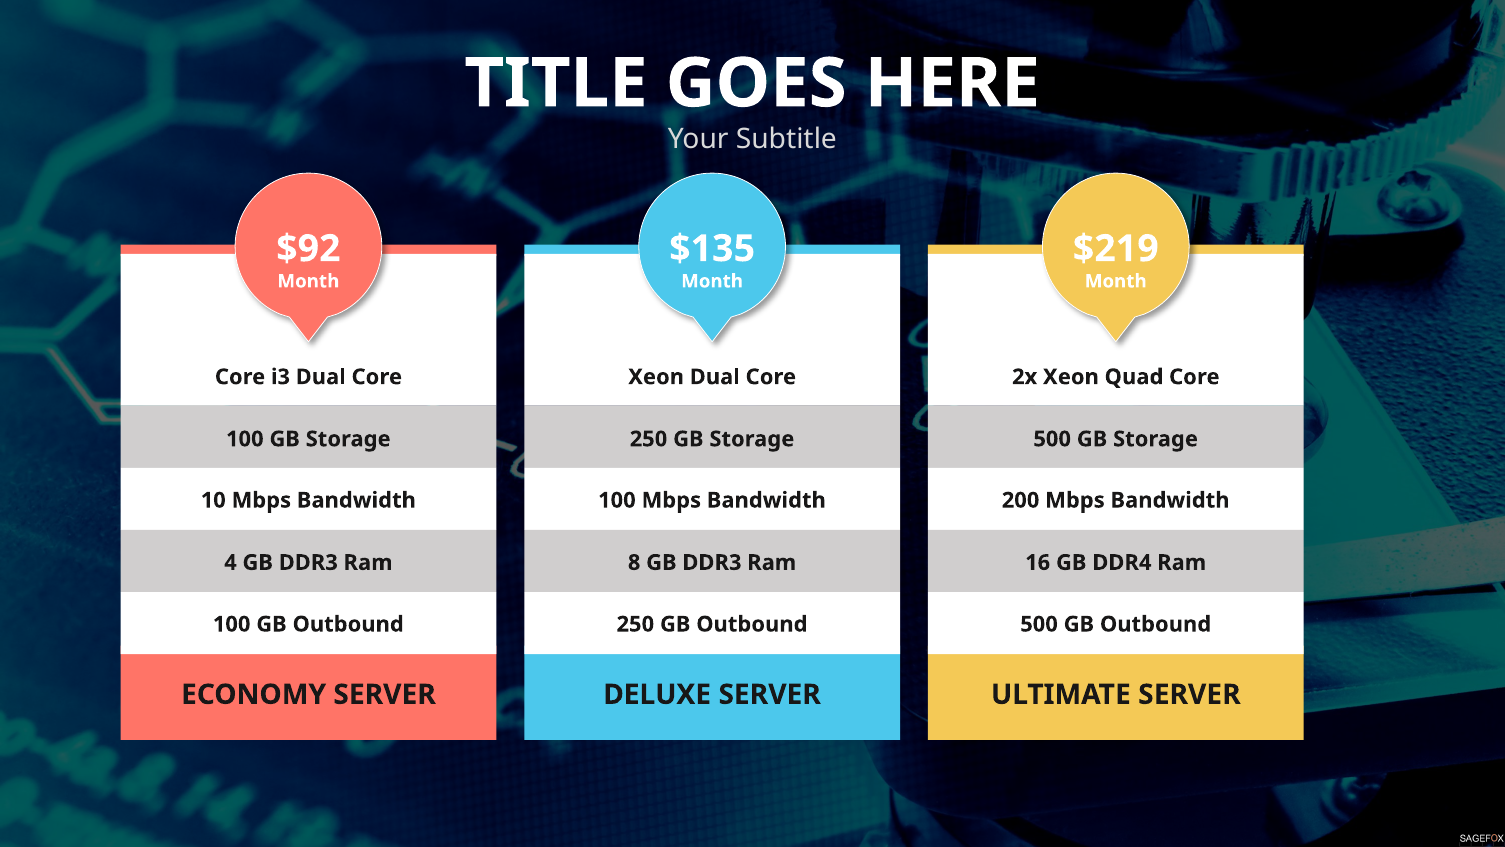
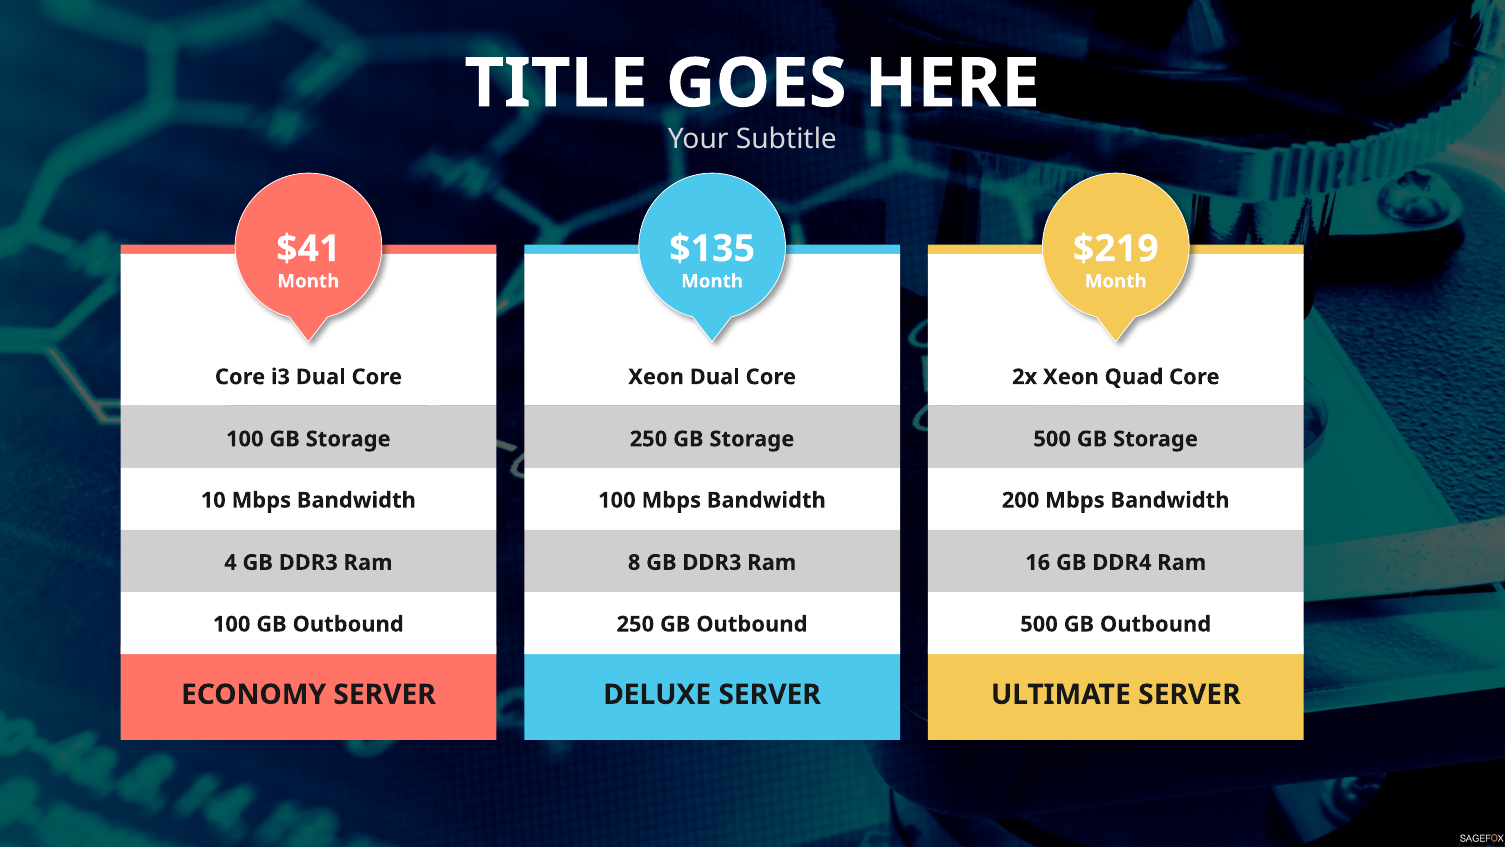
$92: $92 -> $41 (308, 249)
